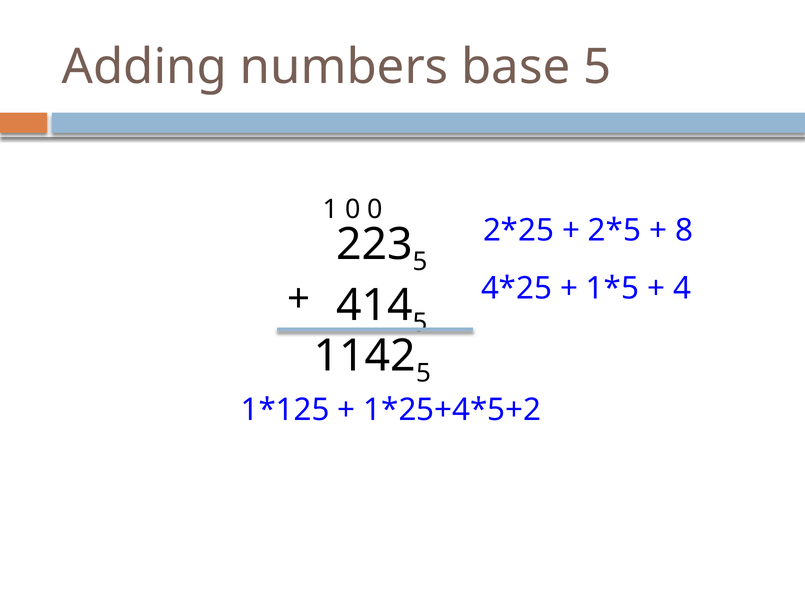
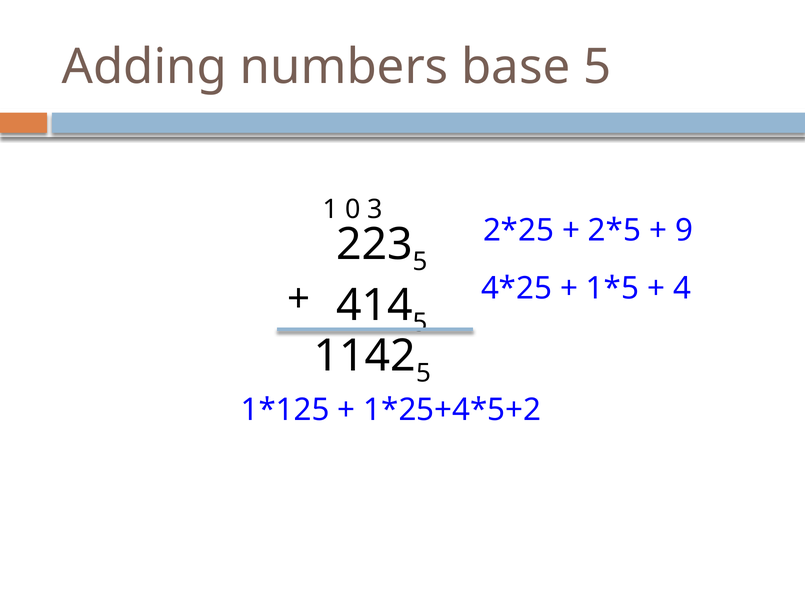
0 0: 0 -> 3 (375, 209)
8: 8 -> 9 (684, 230)
